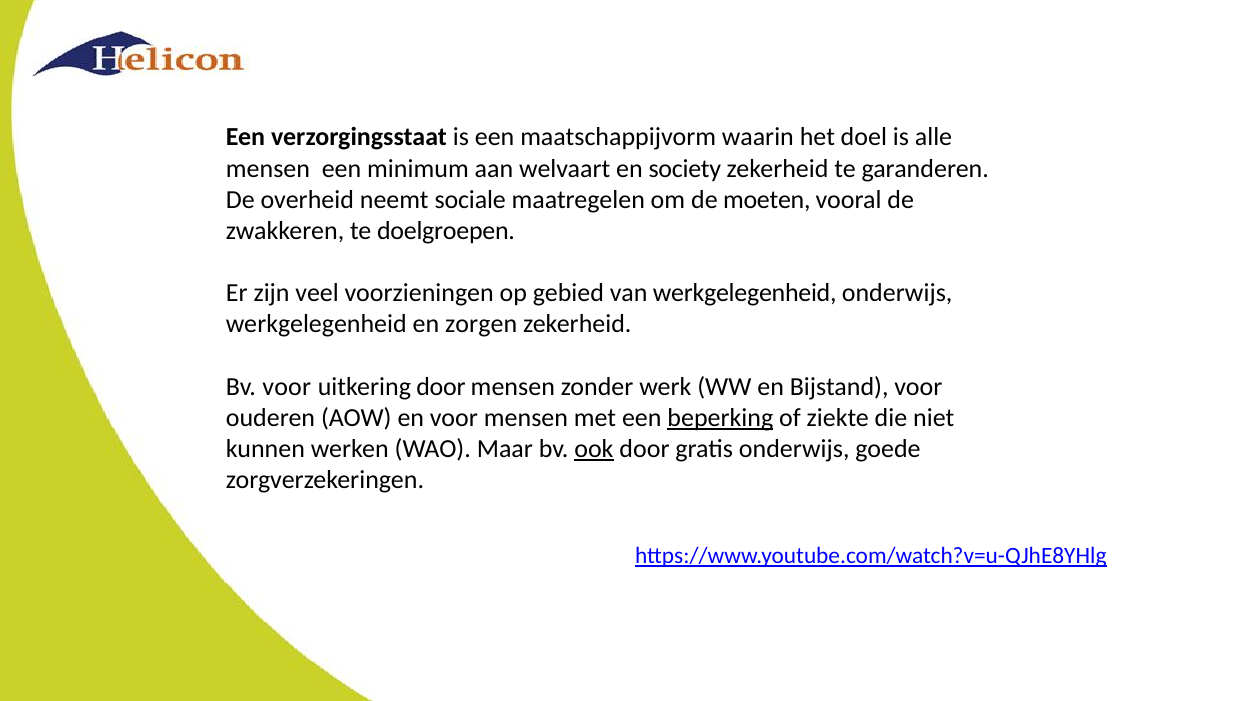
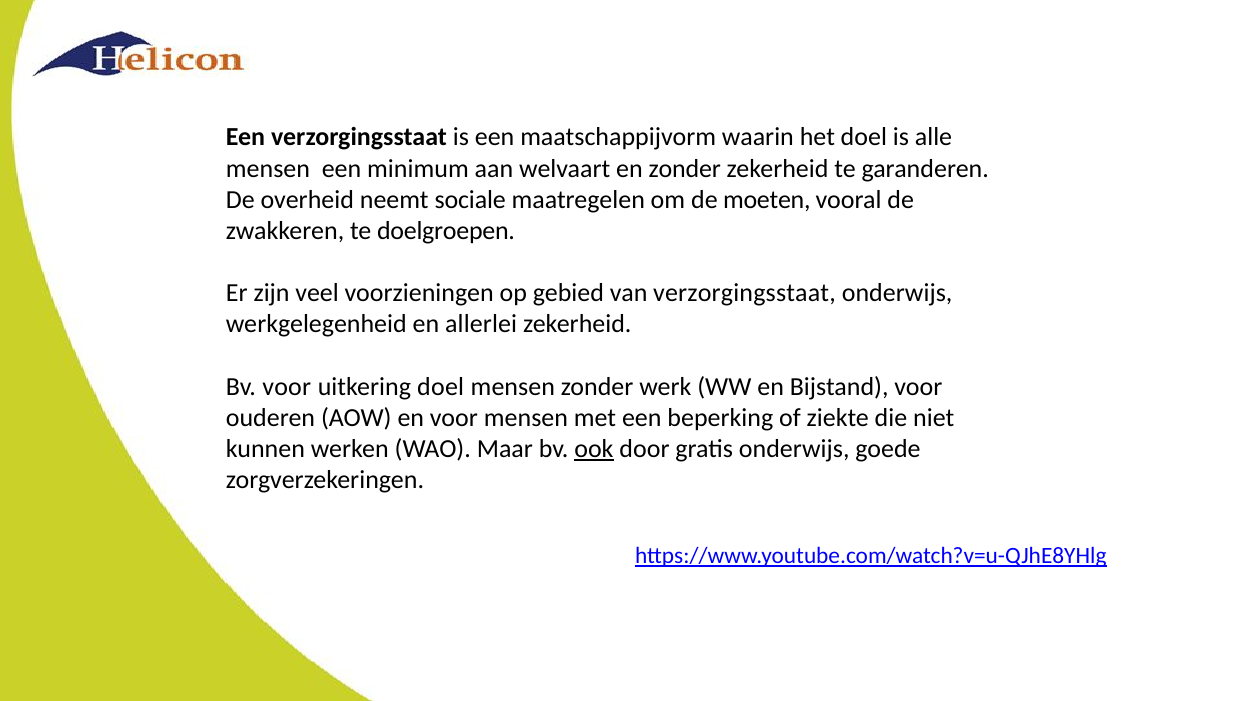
en society: society -> zonder (685, 168)
van werkgelegenheid: werkgelegenheid -> verzorgingsstaat (745, 293)
zorgen: zorgen -> allerlei (481, 324)
uitkering door: door -> doel (441, 387)
beperking underline: present -> none (720, 418)
